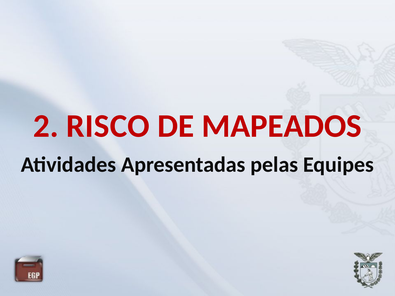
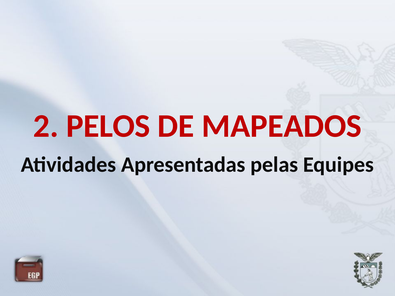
RISCO: RISCO -> PELOS (108, 126)
